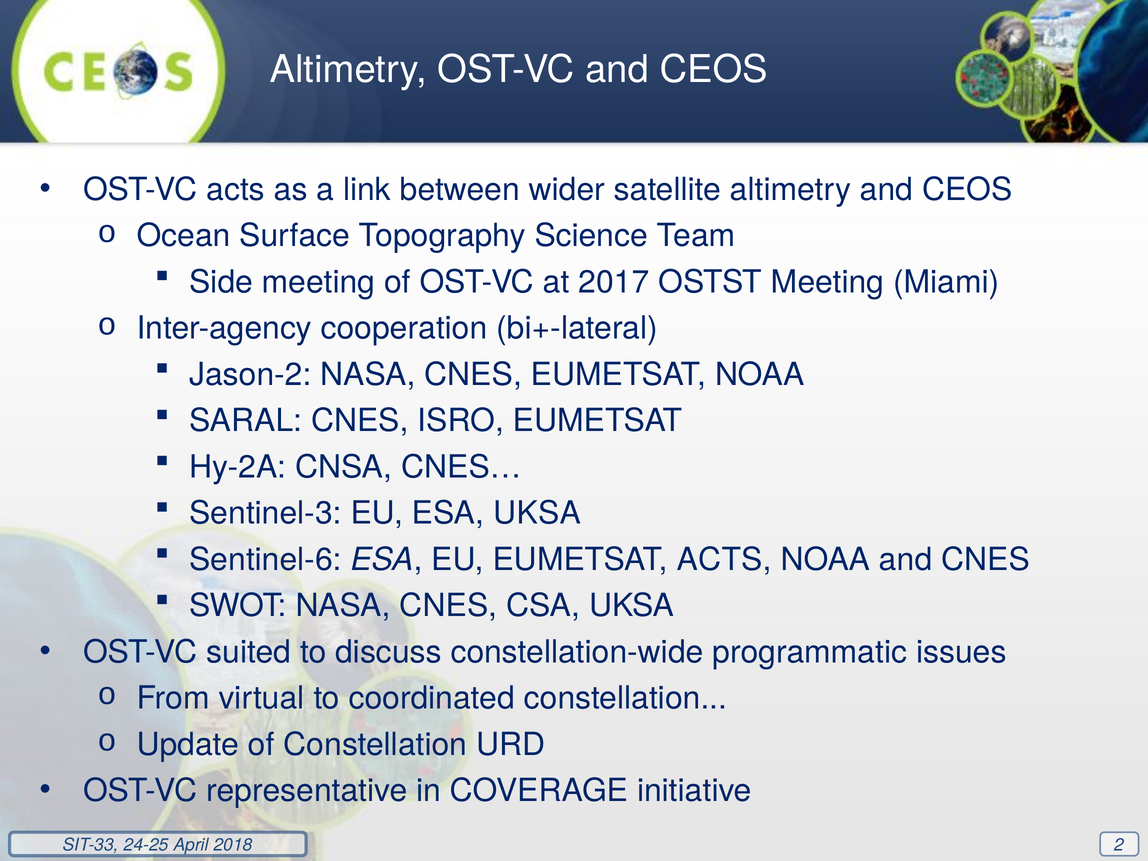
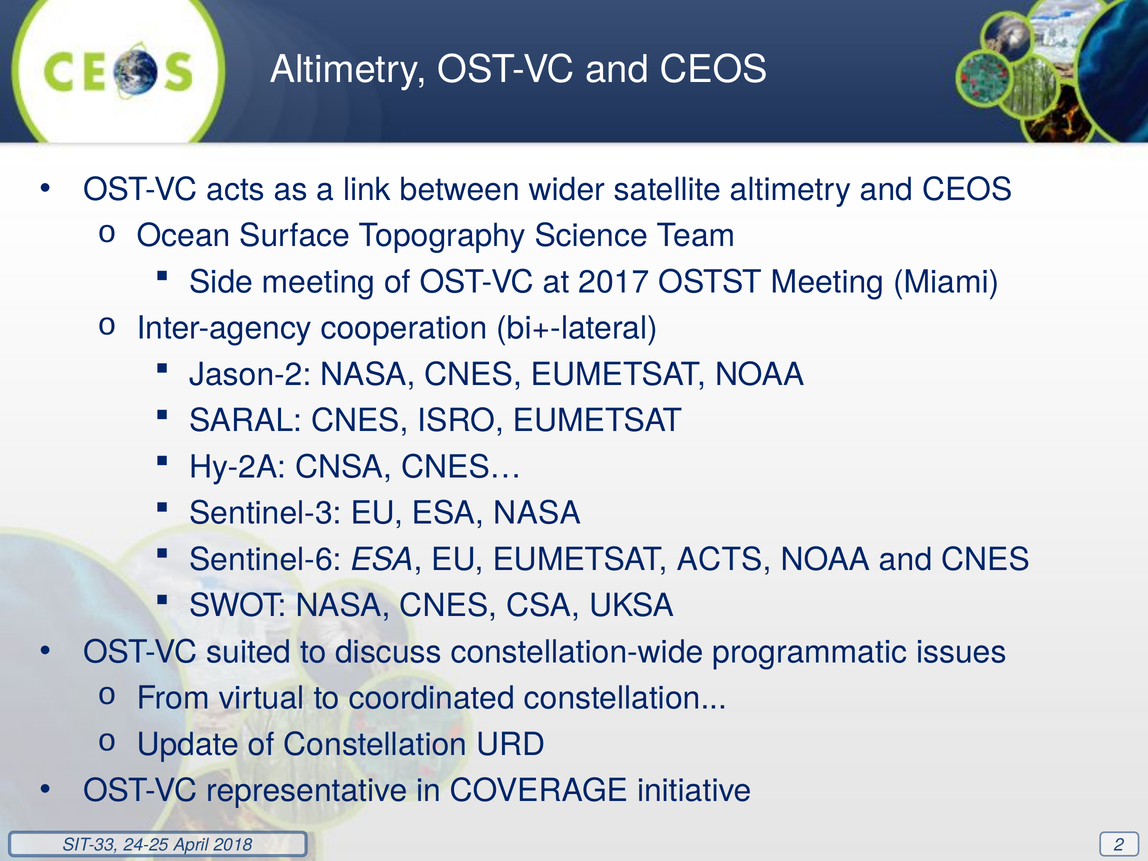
ESA UKSA: UKSA -> NASA (537, 513)
